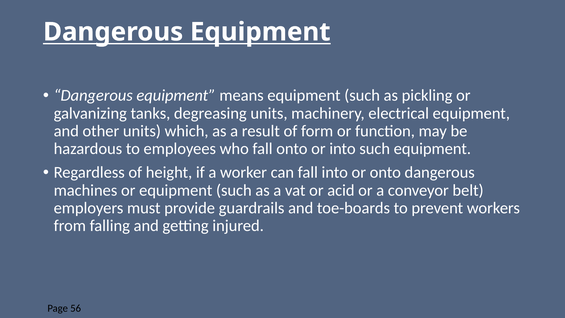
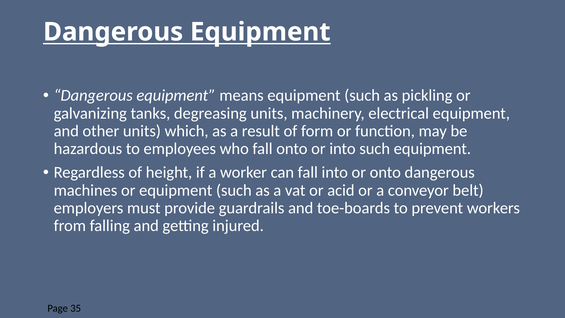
56: 56 -> 35 (76, 308)
